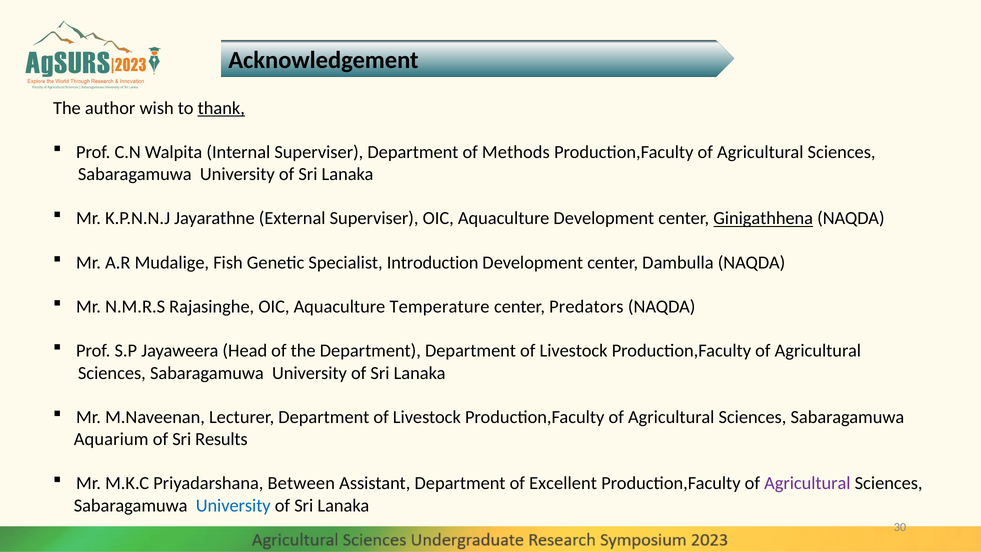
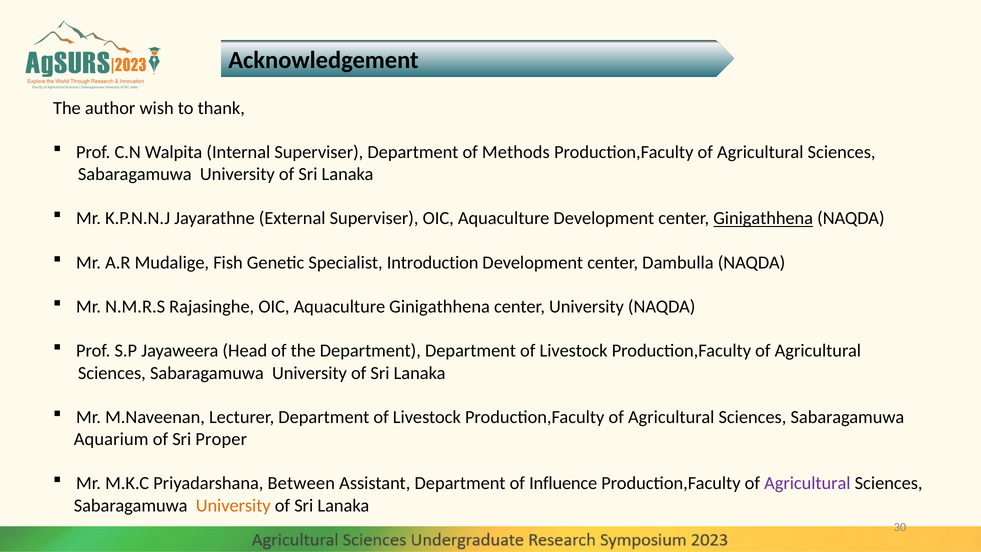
thank underline: present -> none (221, 108)
Aquaculture Temperature: Temperature -> Ginigathhena (440, 307)
center Predators: Predators -> University (586, 307)
Results: Results -> Proper (221, 439)
Excellent: Excellent -> Influence (563, 483)
University colour: blue -> orange (233, 505)
